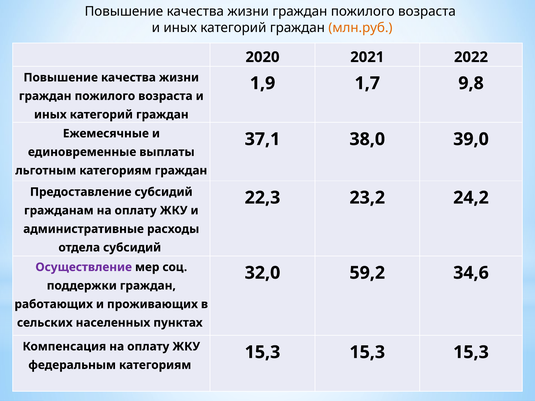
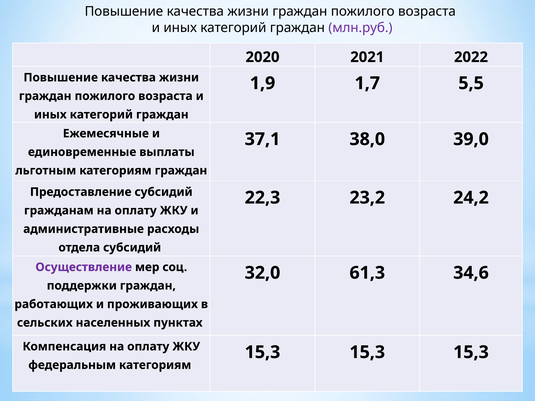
млн.руб colour: orange -> purple (360, 28)
9,8: 9,8 -> 5,5 (471, 83)
59,2: 59,2 -> 61,3 (367, 273)
